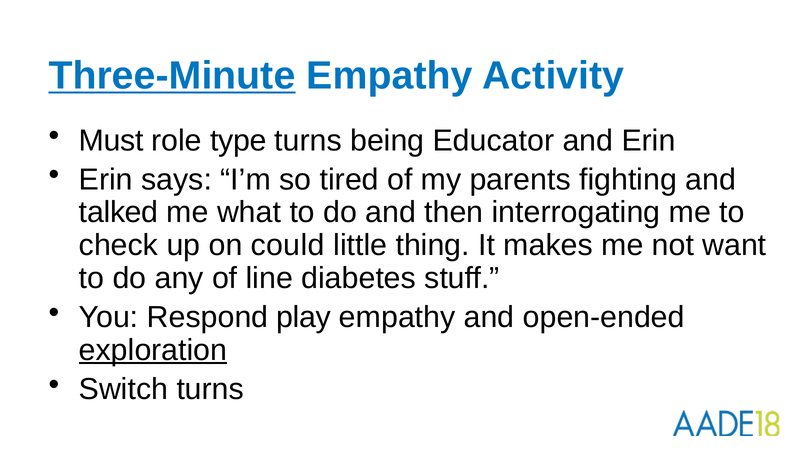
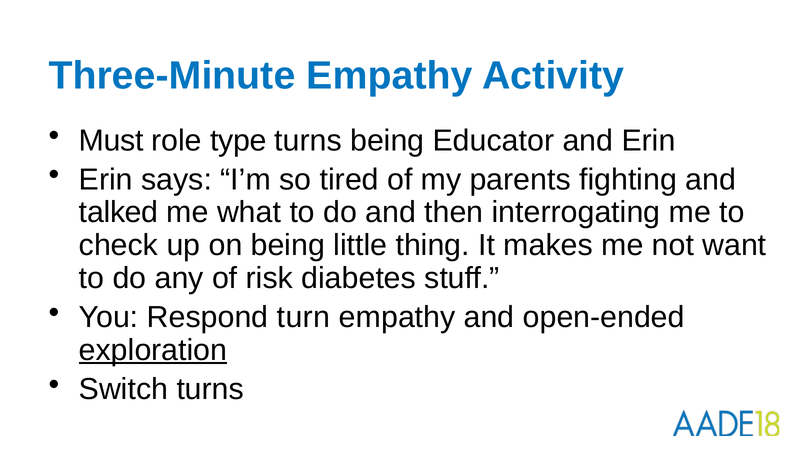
Three-Minute underline: present -> none (172, 75)
on could: could -> being (288, 245)
line: line -> risk (269, 278)
play: play -> turn (303, 317)
